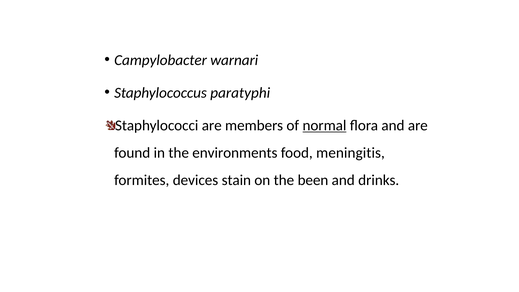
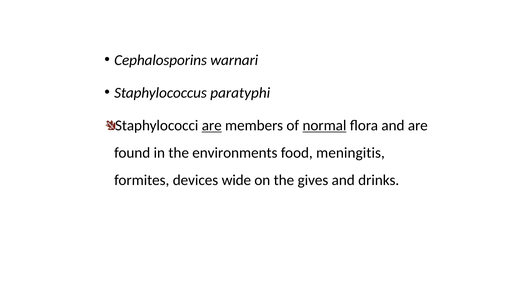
Campylobacter: Campylobacter -> Cephalosporins (161, 60)
are underline: none -> present (212, 125)
stain: stain -> wide (236, 180)
been: been -> gives (313, 180)
